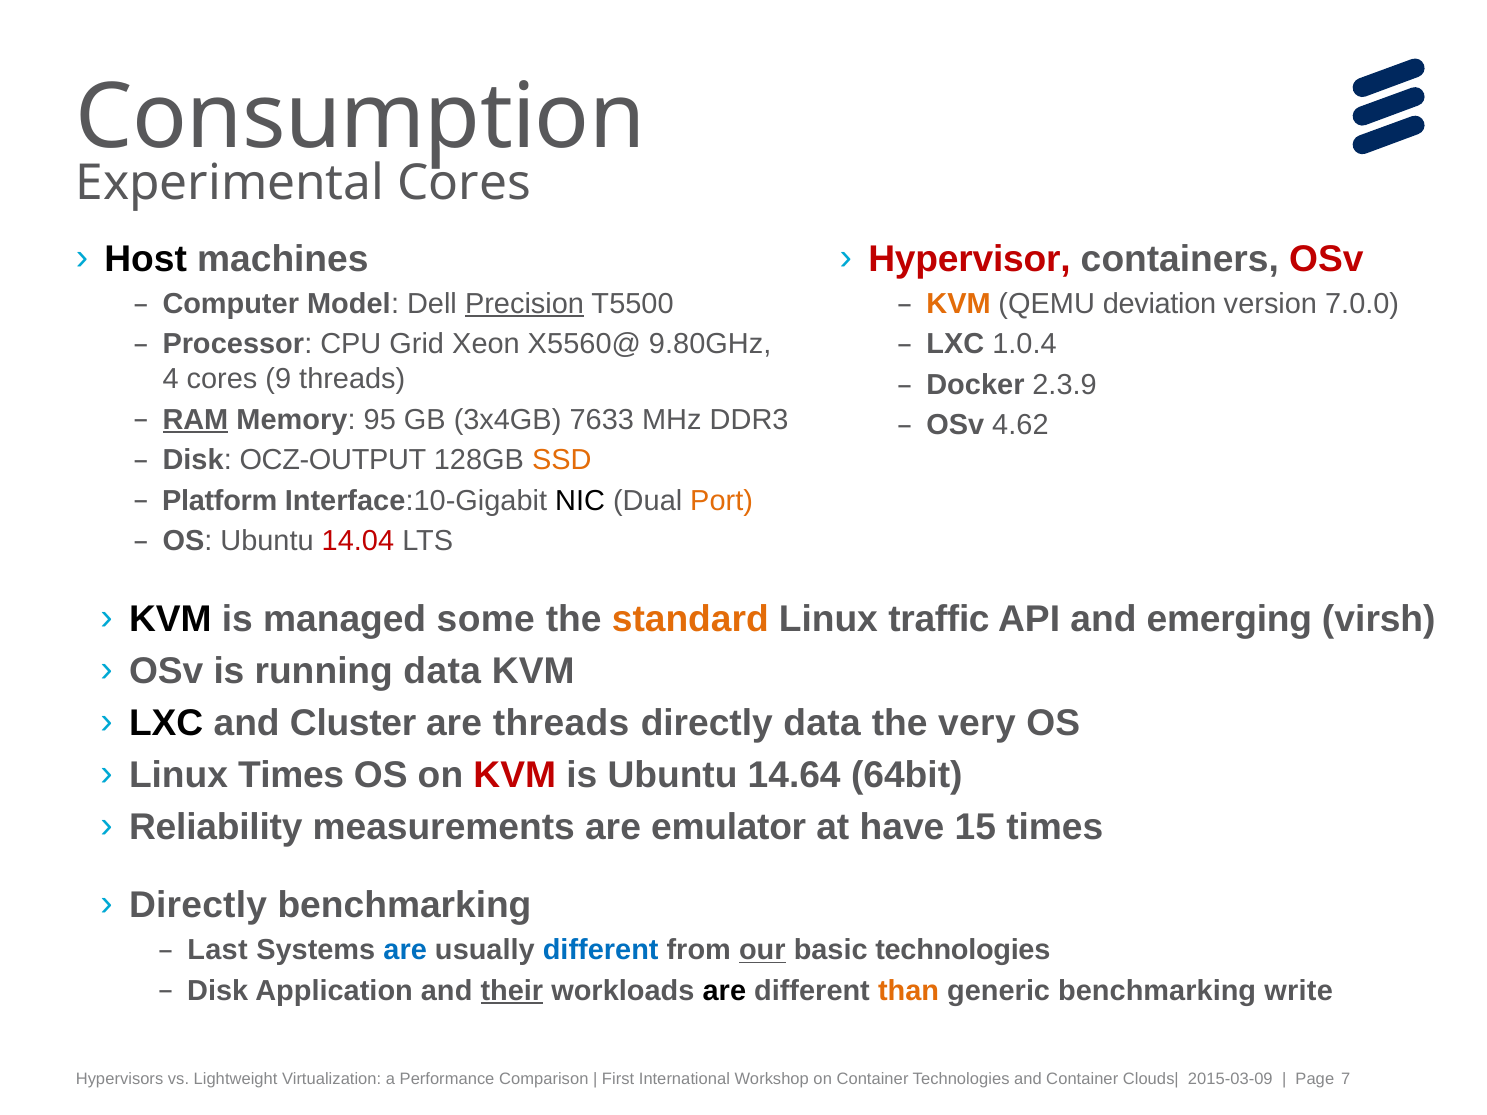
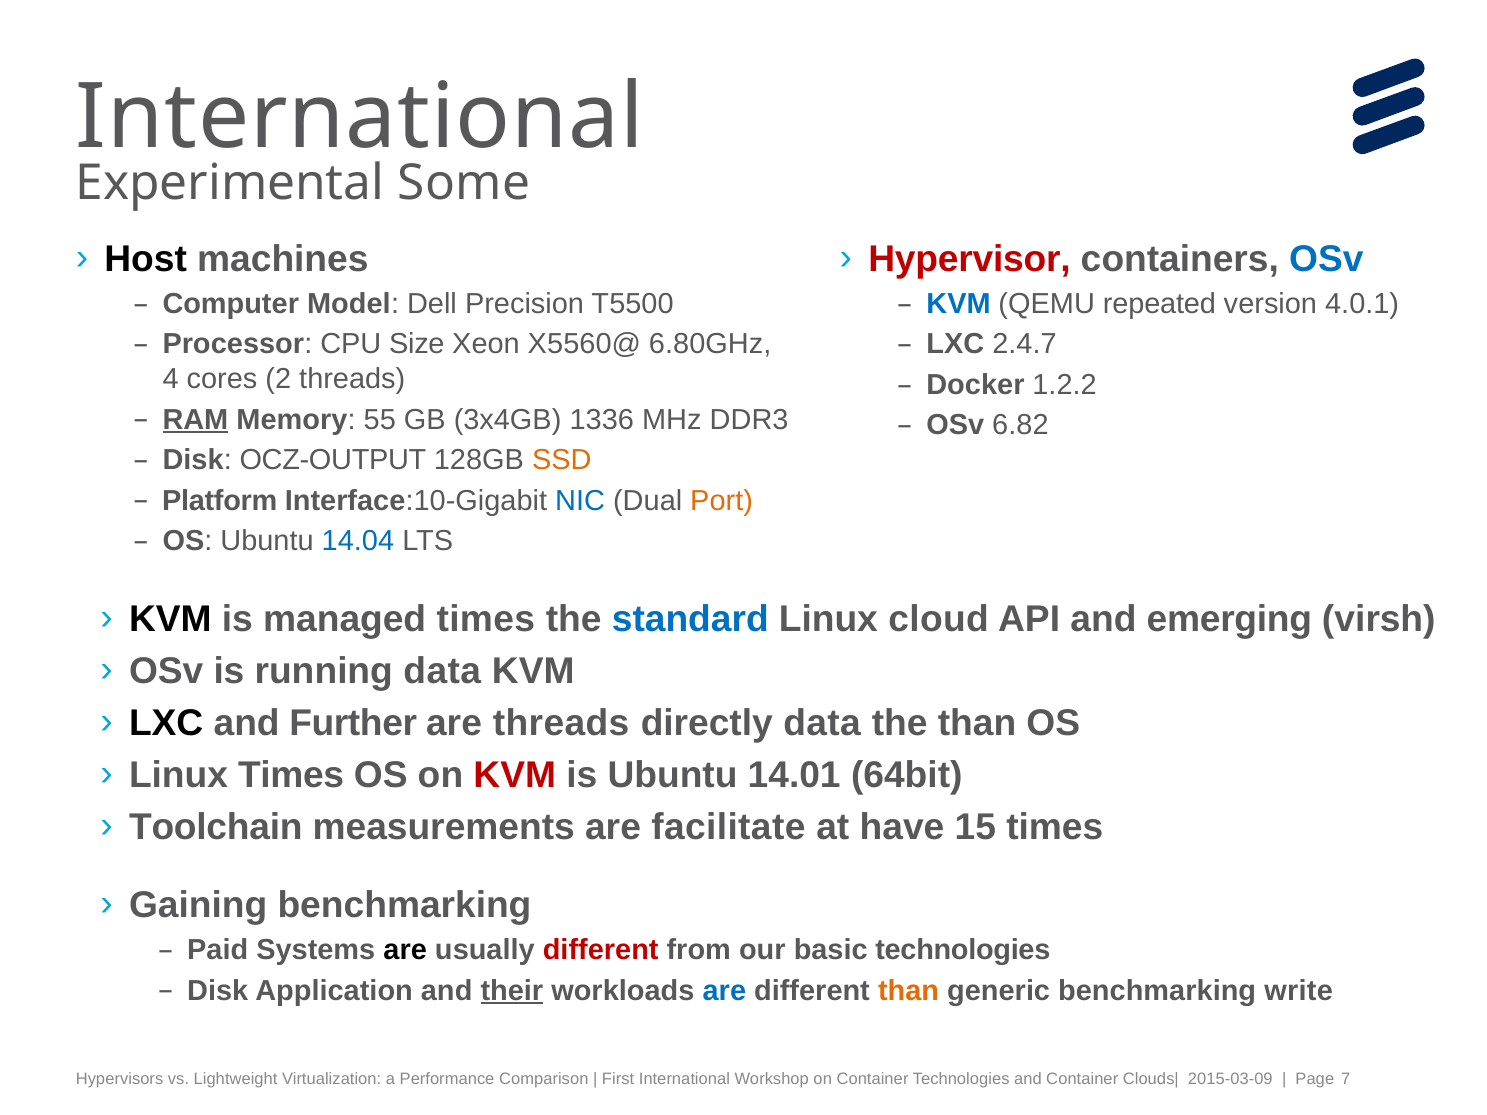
Consumption: Consumption -> International (360, 118)
Experimental Cores: Cores -> Some (464, 184)
OSv colour: red -> blue (1326, 259)
Precision underline: present -> none (525, 304)
KVM colour: orange -> blue (959, 304)
deviation: deviation -> repeated (1159, 304)
7.0.0: 7.0.0 -> 4.0.1 (1362, 304)
Grid: Grid -> Size (417, 344)
9.80GHz: 9.80GHz -> 6.80GHz (710, 344)
1.0.4: 1.0.4 -> 2.4.7 (1024, 344)
9: 9 -> 2 (278, 379)
2.3.9: 2.3.9 -> 1.2.2 (1065, 385)
95: 95 -> 55 (380, 420)
7633: 7633 -> 1336 (602, 420)
4.62: 4.62 -> 6.82 (1020, 425)
NIC colour: black -> blue (580, 501)
14.04 colour: red -> blue (358, 541)
managed some: some -> times (486, 620)
standard colour: orange -> blue (690, 620)
traffic: traffic -> cloud (939, 620)
Cluster: Cluster -> Further (353, 724)
the very: very -> than (977, 724)
14.64: 14.64 -> 14.01 (794, 776)
Reliability: Reliability -> Toolchain (216, 828)
emulator: emulator -> facilitate (728, 828)
Directly: Directly -> Gaining (198, 905)
Last: Last -> Paid (218, 950)
are colour: blue -> black (405, 950)
different colour: blue -> red (601, 950)
our underline: present -> none (762, 950)
are colour: black -> blue (724, 991)
